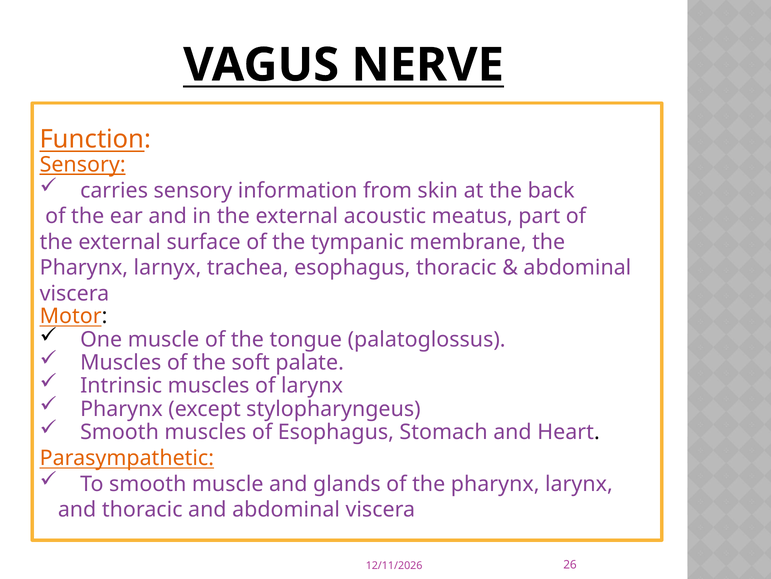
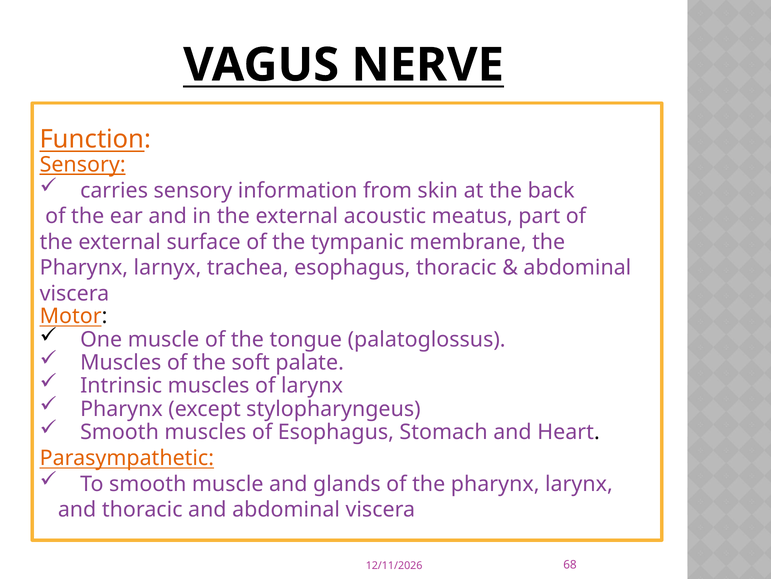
26: 26 -> 68 (570, 564)
